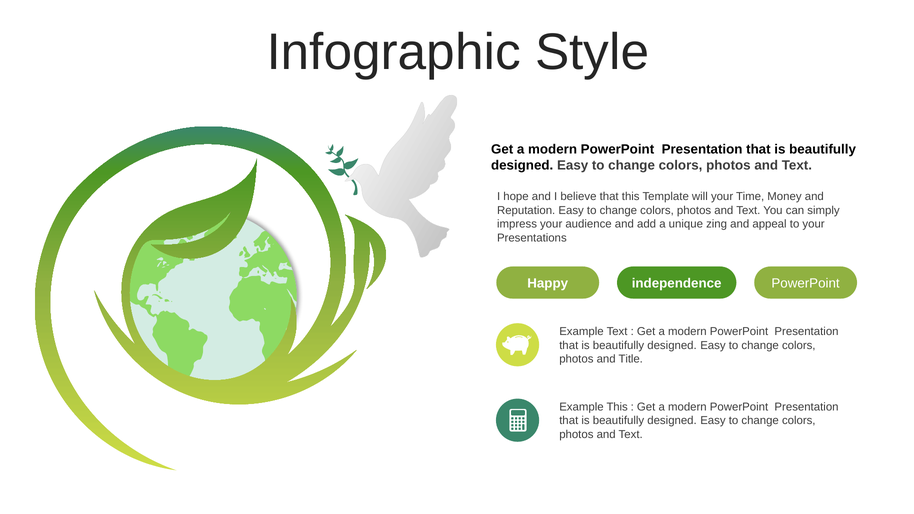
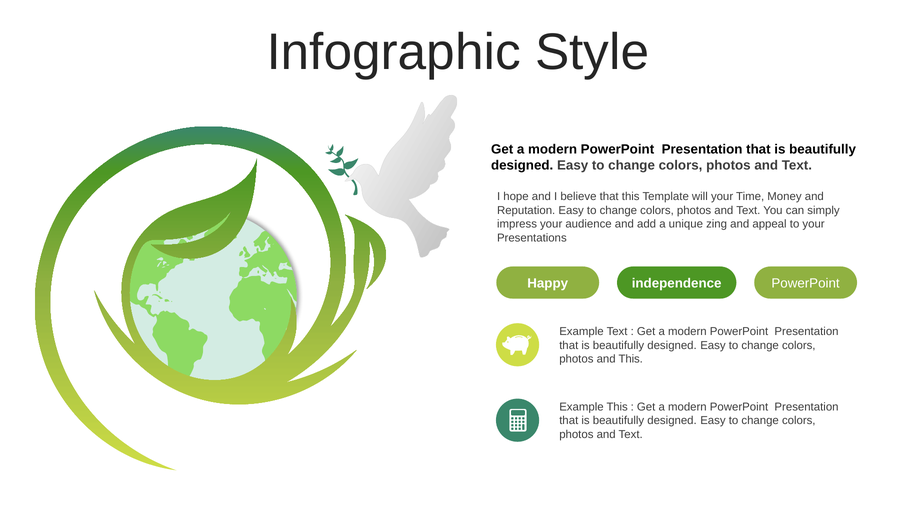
and Title: Title -> This (631, 359)
